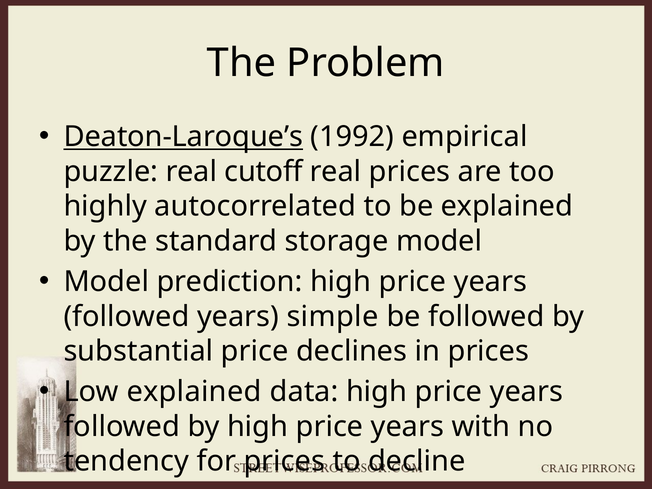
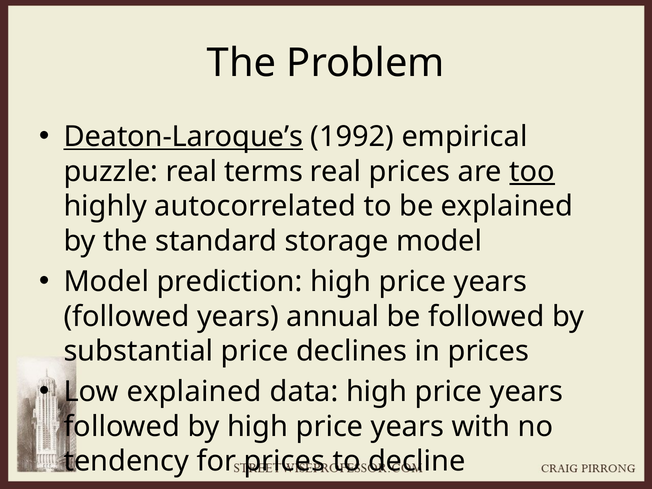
cutoff: cutoff -> terms (264, 172)
too underline: none -> present (532, 172)
simple: simple -> annual (333, 316)
